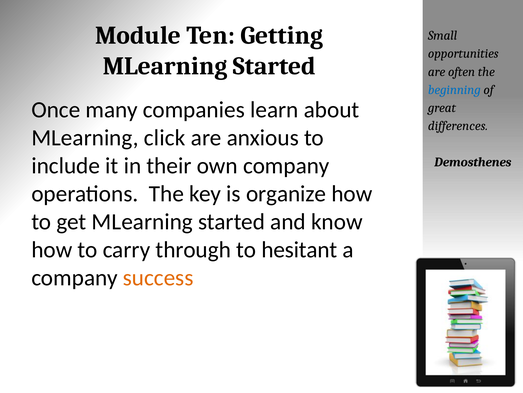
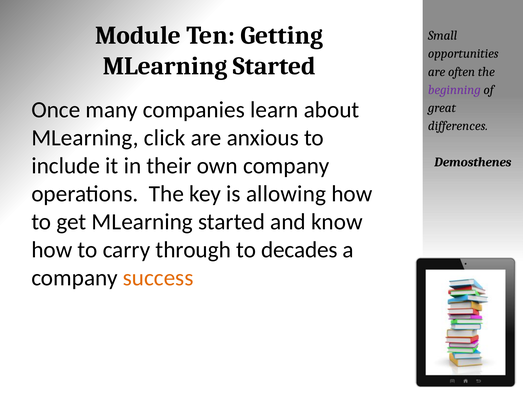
beginning colour: blue -> purple (454, 90)
organize: organize -> allowing (286, 193)
hesitant: hesitant -> decades (299, 249)
